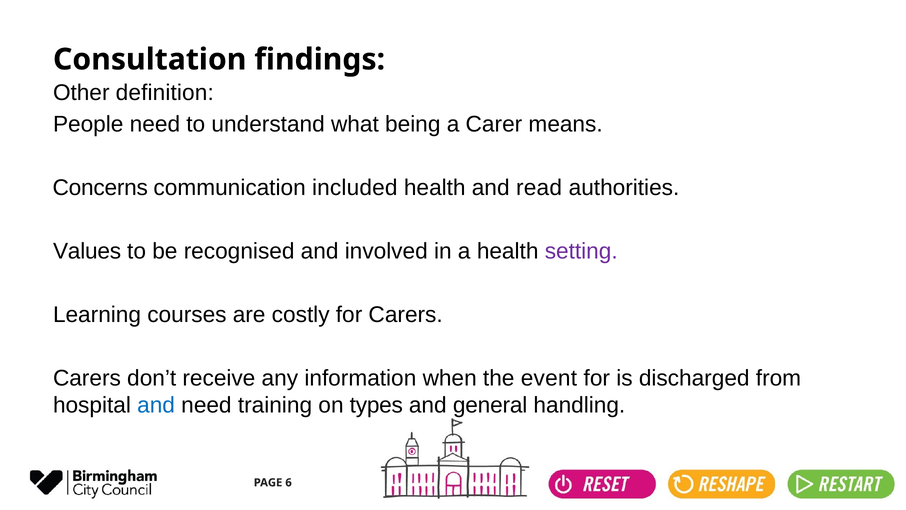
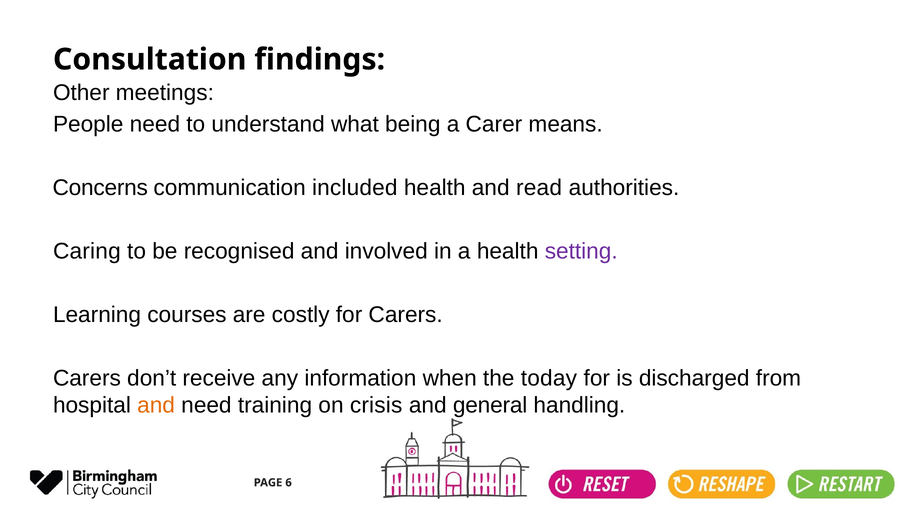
definition: definition -> meetings (165, 93)
Values: Values -> Caring (87, 251)
event: event -> today (549, 378)
and colour: blue -> orange (156, 405)
types: types -> crisis (376, 405)
